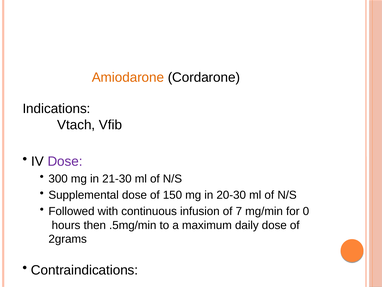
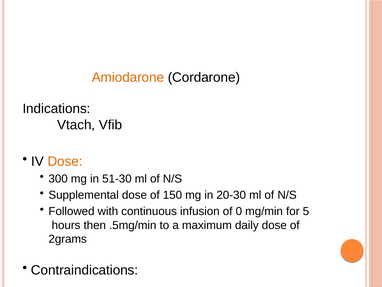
Dose colour: purple -> orange (65, 161)
21-30: 21-30 -> 51-30 (117, 178)
7: 7 -> 0 (239, 211)
0: 0 -> 5 (306, 211)
